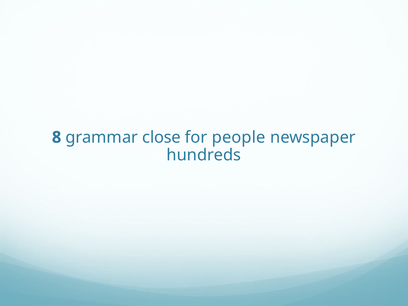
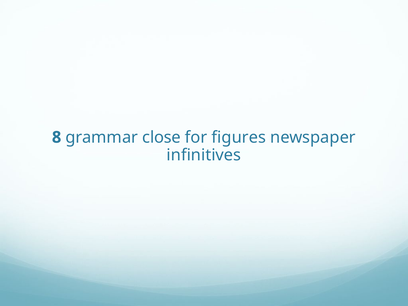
people: people -> figures (239, 137)
hundreds: hundreds -> infinitives (204, 155)
